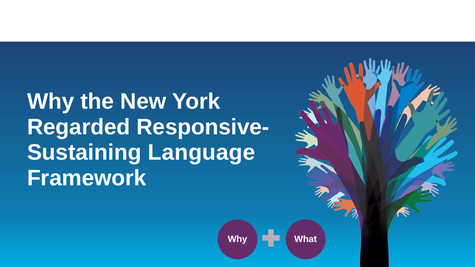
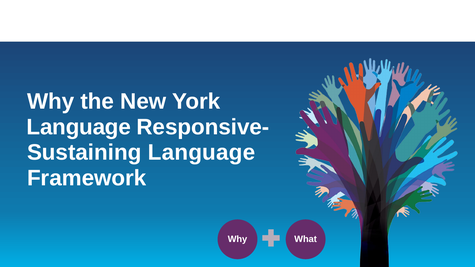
Regarded: Regarded -> Language (79, 127)
